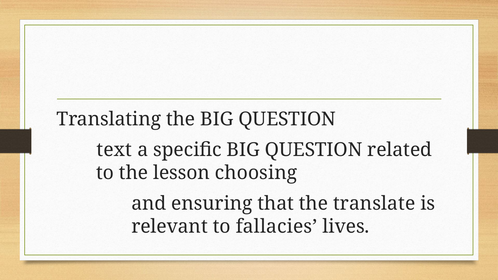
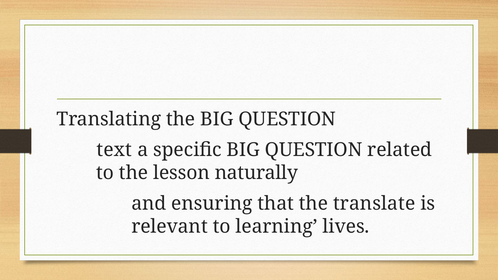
choosing: choosing -> naturally (256, 173)
fallacies: fallacies -> learning (277, 227)
